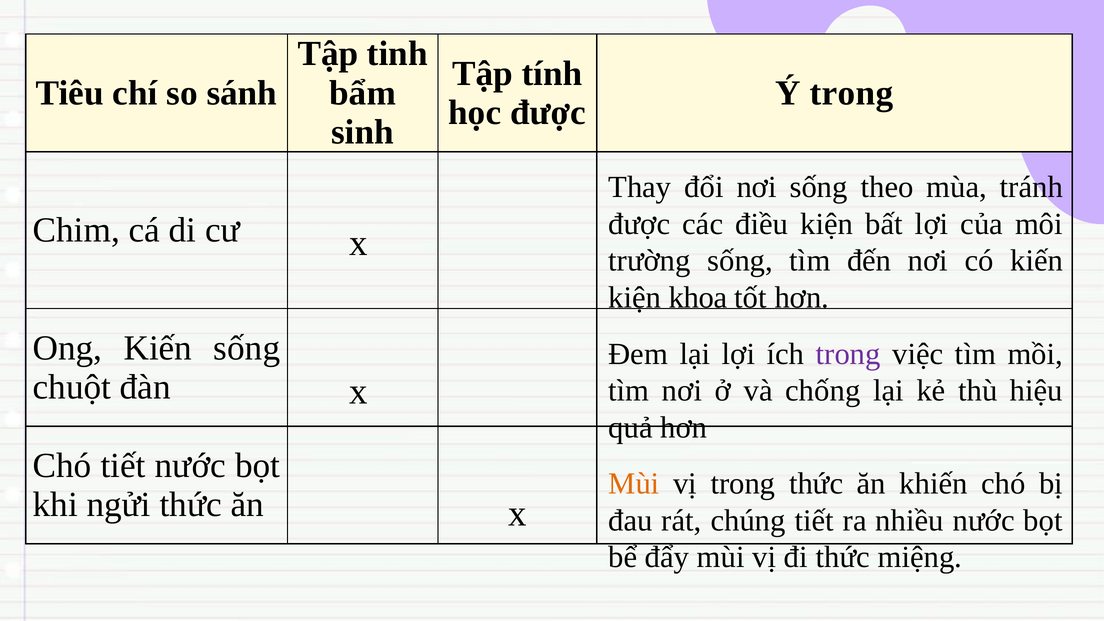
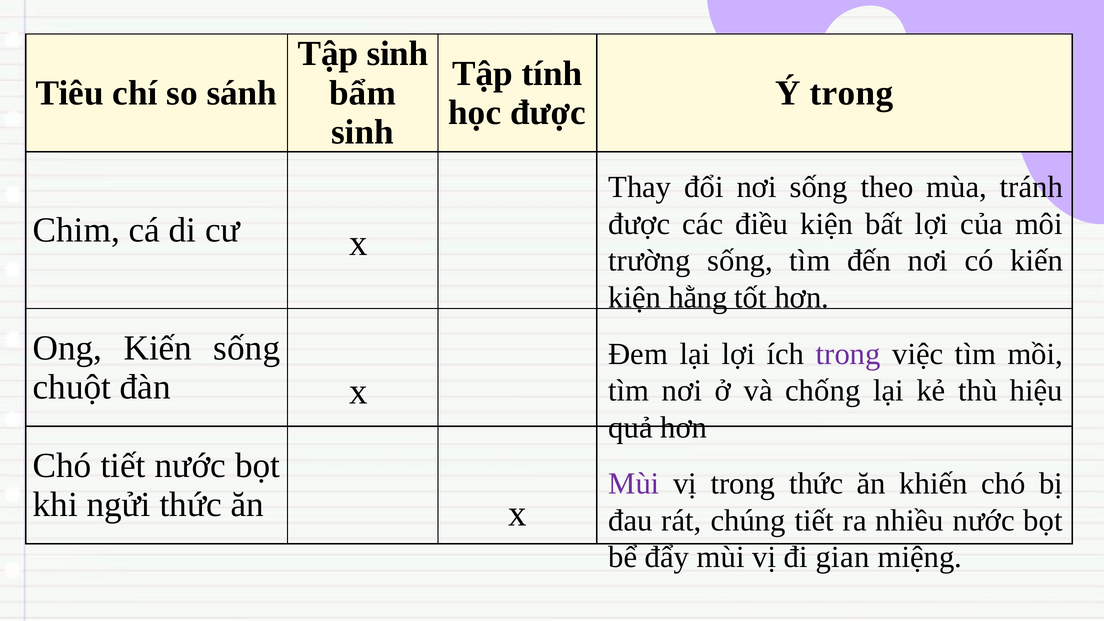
Tập tinh: tinh -> sinh (397, 54)
khoa: khoa -> hằng (698, 298)
Mùi colour: orange -> purple (634, 484)
đi thức: thức -> gian (843, 557)
